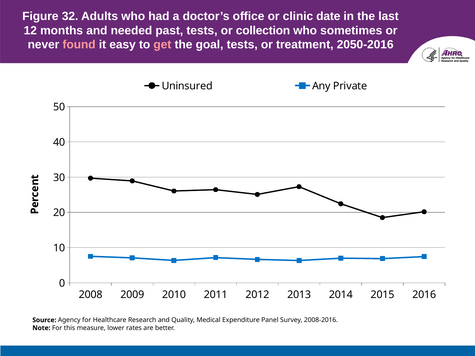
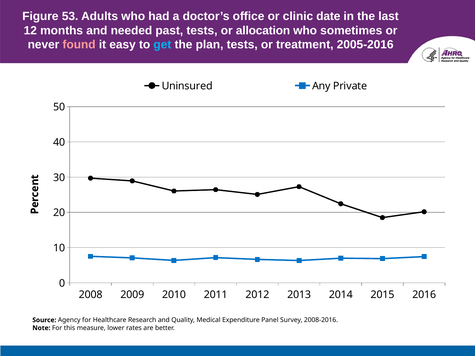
32: 32 -> 53 (70, 16)
collection: collection -> allocation (263, 31)
get colour: pink -> light blue (162, 45)
goal: goal -> plan (210, 45)
2050-2016: 2050-2016 -> 2005-2016 (365, 45)
